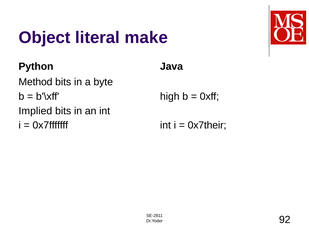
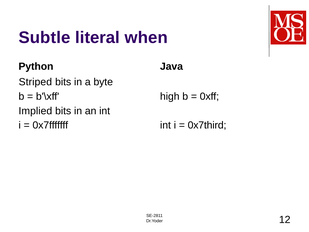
Object: Object -> Subtle (44, 37)
make: make -> when (146, 37)
Method: Method -> Striped (35, 82)
0x7their: 0x7their -> 0x7third (207, 125)
92: 92 -> 12 (285, 220)
